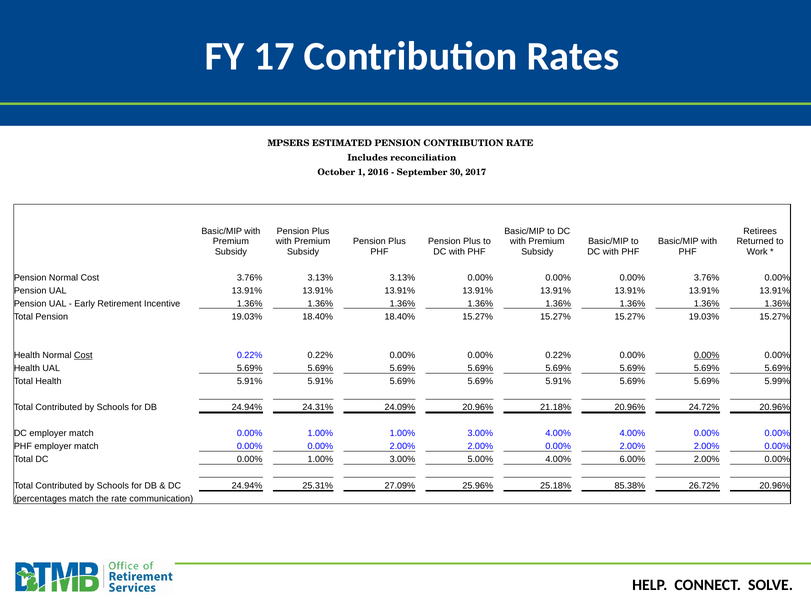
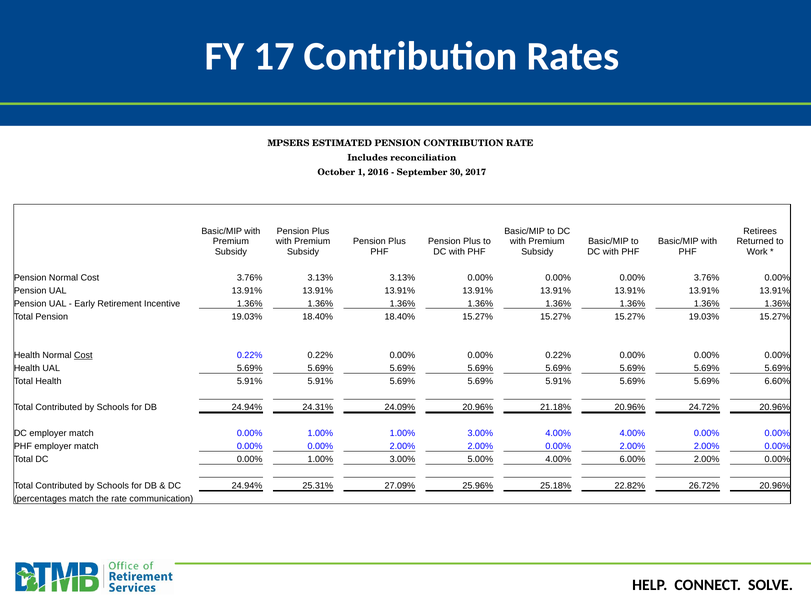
0.00% underline: present -> none (707, 356)
5.99%: 5.99% -> 6.60% (777, 382)
85.38%: 85.38% -> 22.82% (630, 486)
